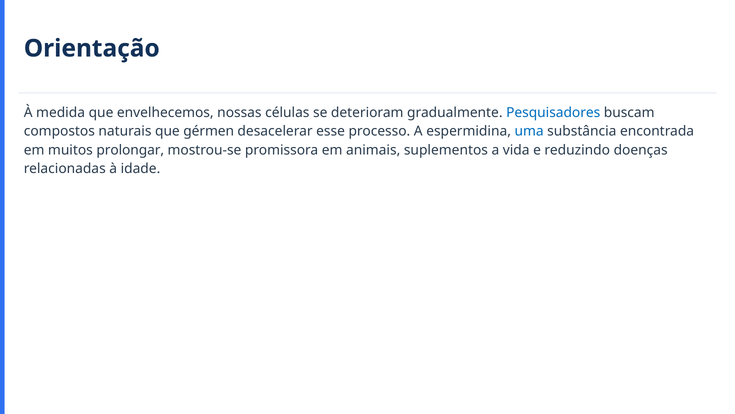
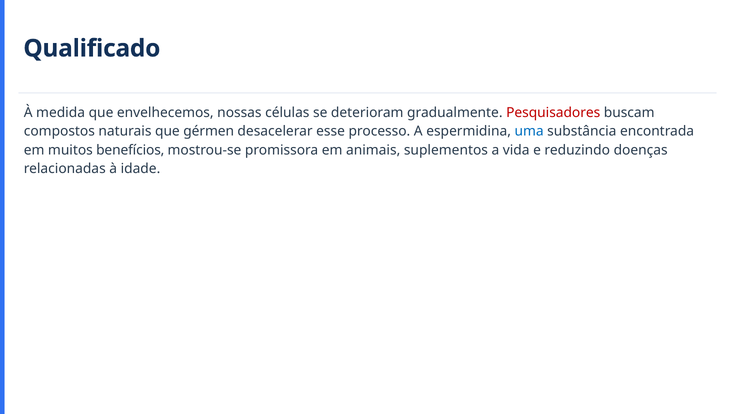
Orientação: Orientação -> Qualificado (92, 48)
Pesquisadores colour: blue -> red (553, 112)
prolongar: prolongar -> benefícios (130, 150)
